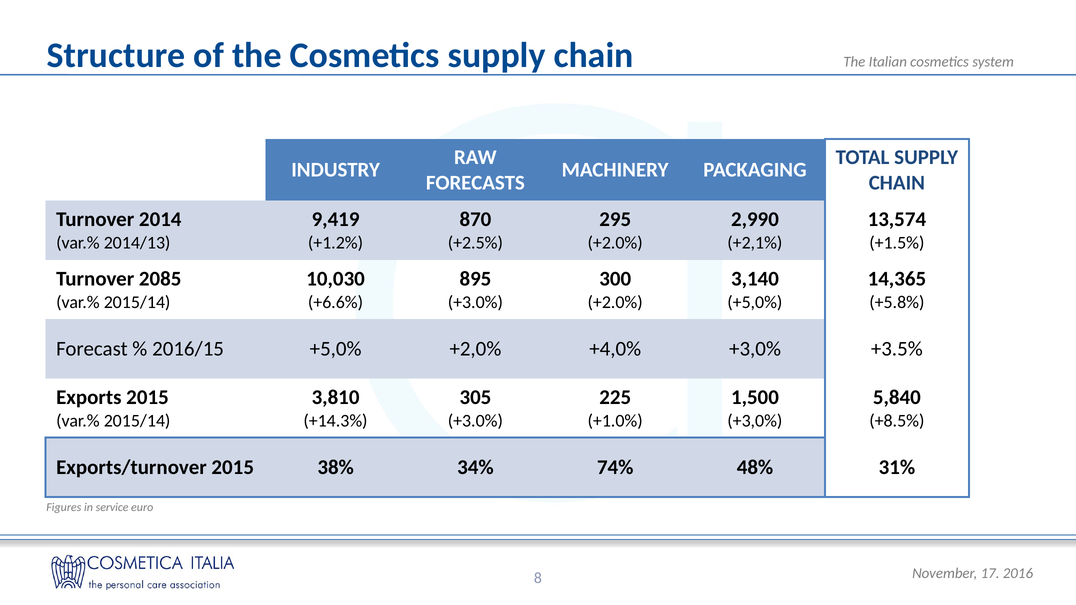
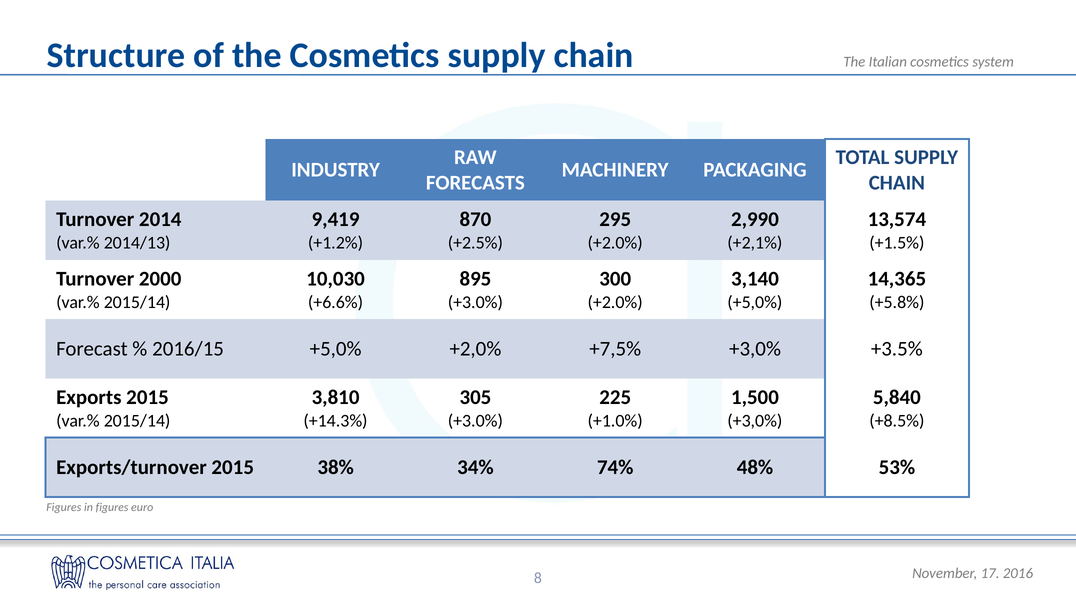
2085: 2085 -> 2000 (160, 279)
+4,0%: +4,0% -> +7,5% (615, 349)
31%: 31% -> 53% (897, 468)
in service: service -> figures (112, 507)
